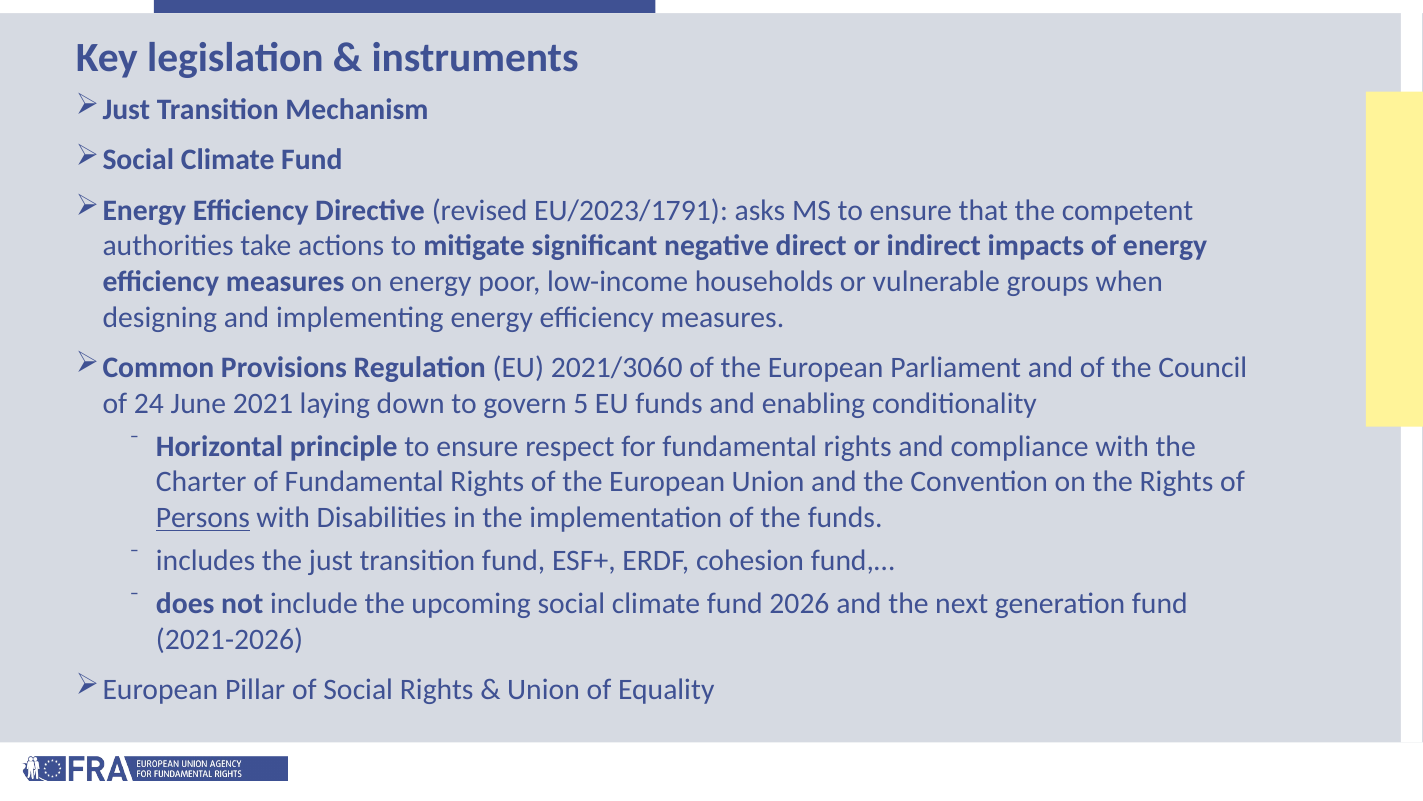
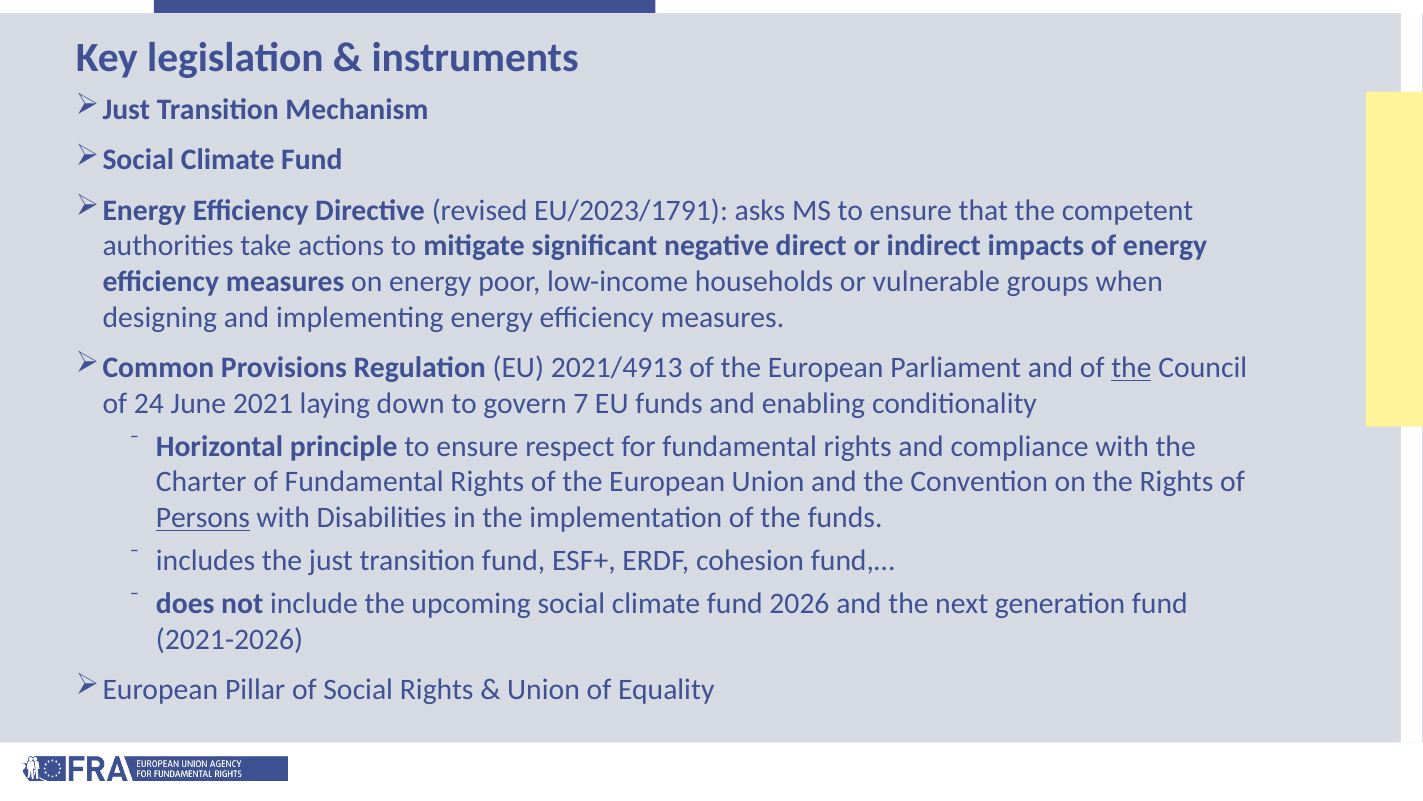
2021/3060: 2021/3060 -> 2021/4913 (617, 368)
the underline: none -> present (1131, 368)
5: 5 -> 7 (581, 403)
